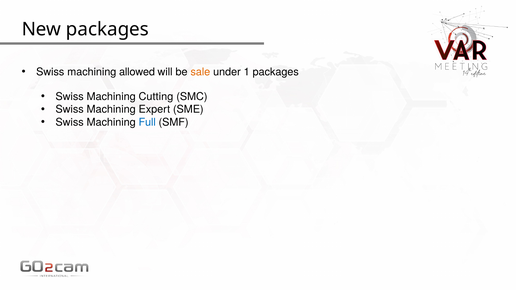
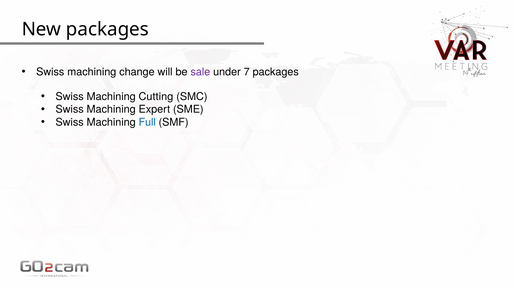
allowed: allowed -> change (137, 72)
sale colour: orange -> purple (200, 72)
1: 1 -> 7 (247, 72)
